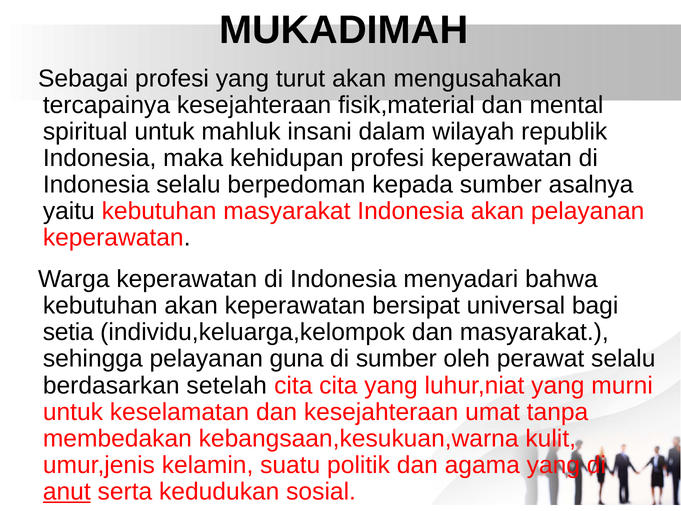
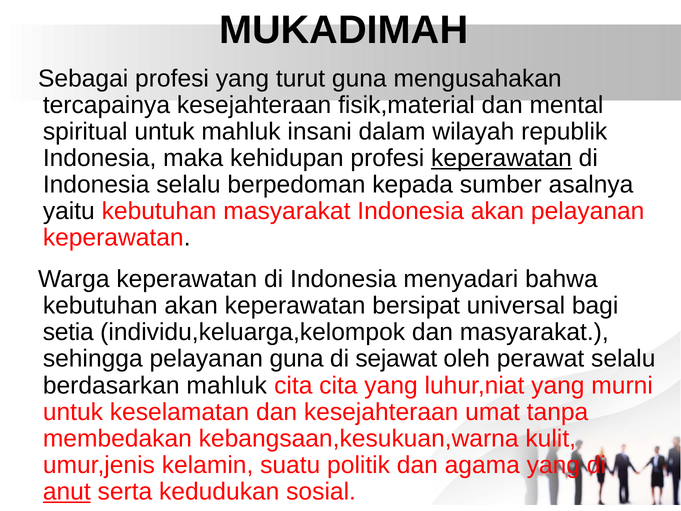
turut akan: akan -> guna (359, 78)
keperawatan underline: none -> present (501, 158)
di sumber: sumber -> sejawat (396, 359)
berdasarkan setelah: setelah -> mahluk (227, 385)
